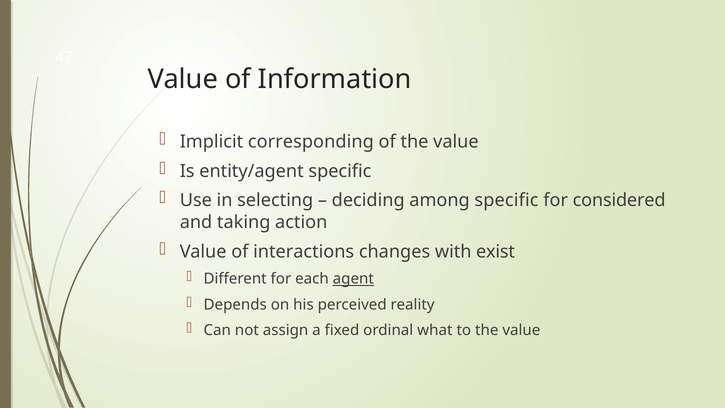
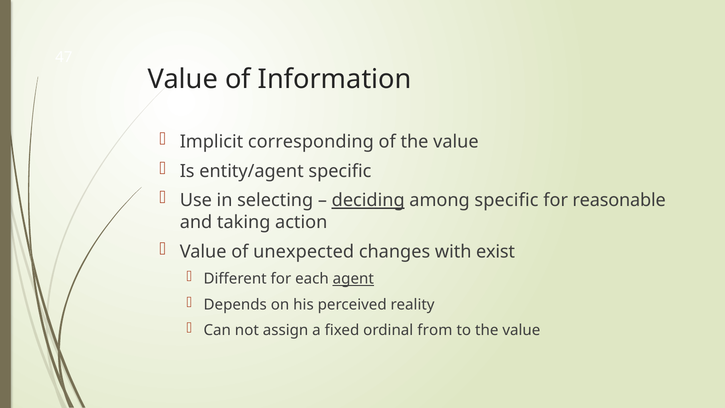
deciding underline: none -> present (368, 200)
considered: considered -> reasonable (619, 200)
interactions: interactions -> unexpected (304, 251)
what: what -> from (435, 330)
